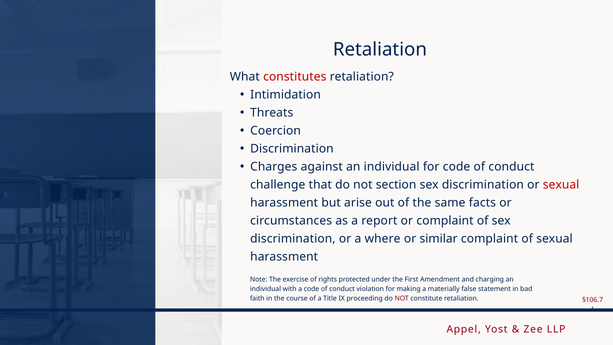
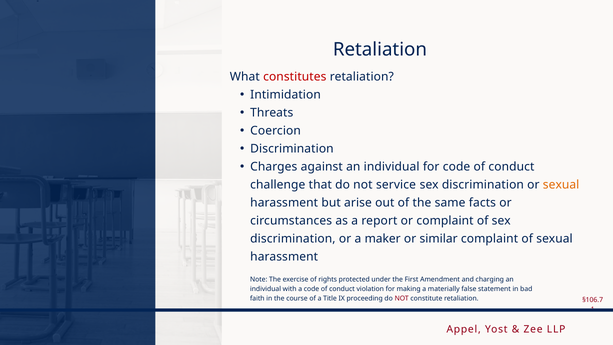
section: section -> service (396, 185)
sexual colour: red -> orange (561, 185)
where: where -> maker (383, 239)
